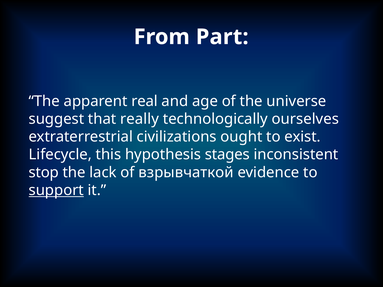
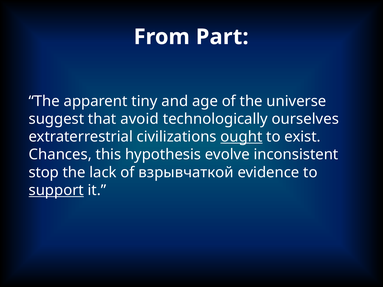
real: real -> tiny (144, 101)
really: really -> avoid (140, 119)
ought underline: none -> present (241, 137)
Lifecycle: Lifecycle -> Chances (60, 155)
stages: stages -> evolve (227, 155)
